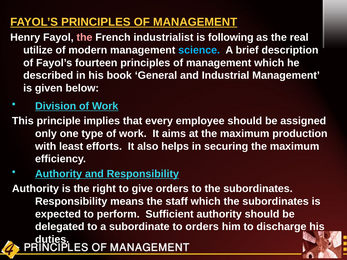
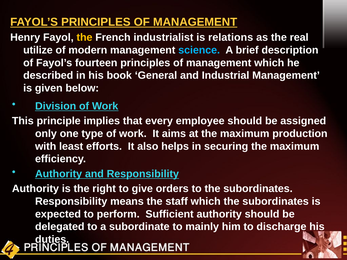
the colour: pink -> yellow (84, 37)
following: following -> relations (231, 37)
to orders: orders -> mainly (202, 227)
